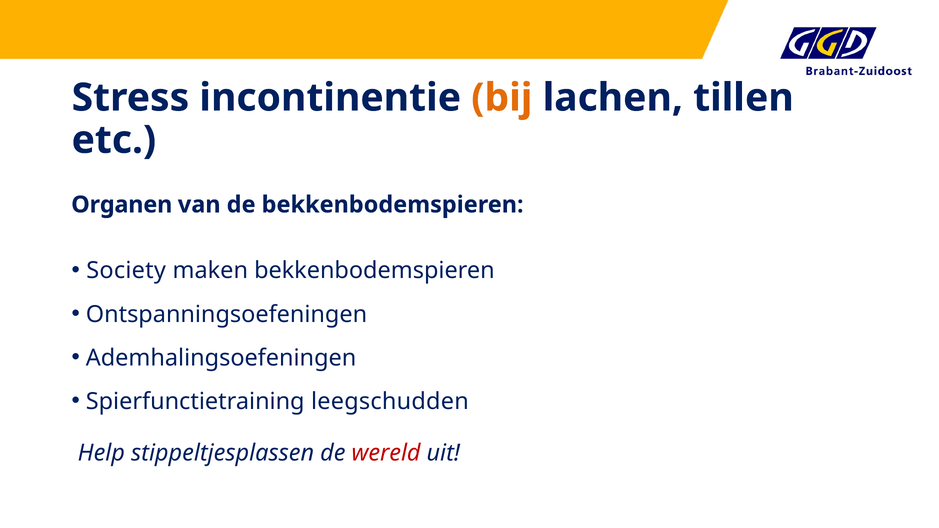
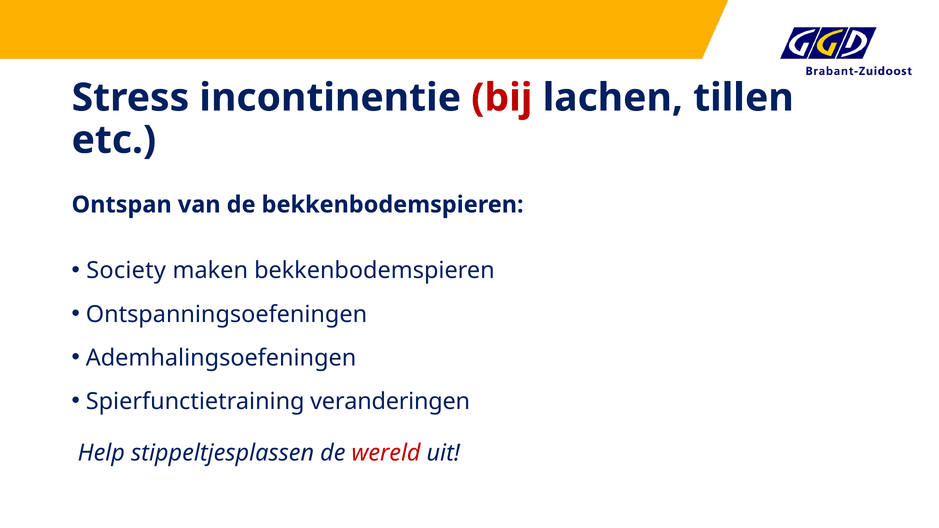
bij colour: orange -> red (502, 98)
Organen: Organen -> Ontspan (122, 205)
leegschudden: leegschudden -> veranderingen (390, 402)
